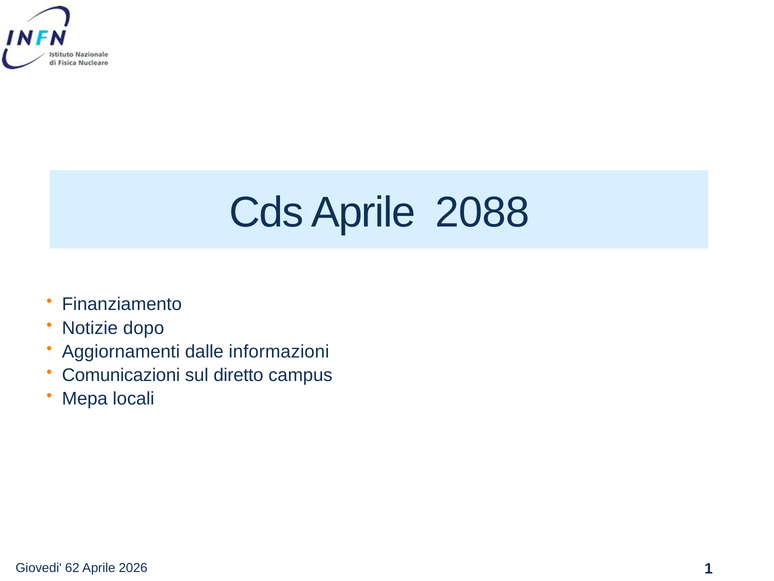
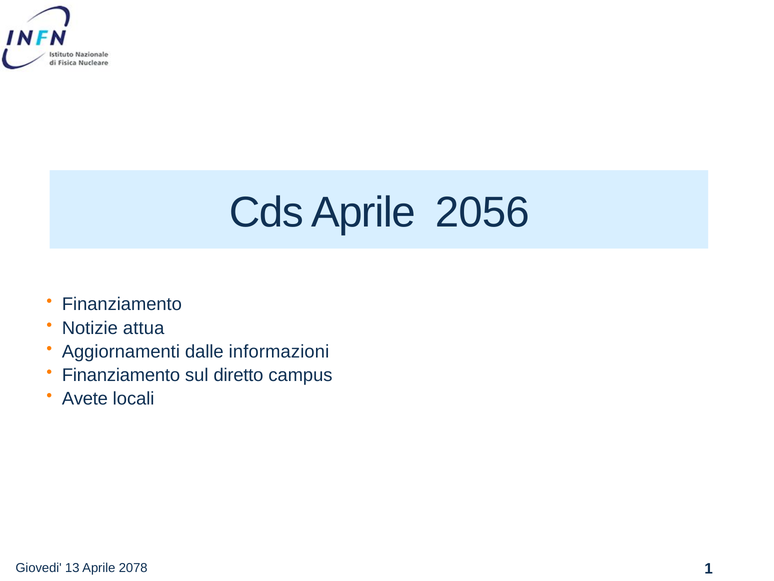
2088: 2088 -> 2056 (483, 212)
dopo: dopo -> attua (144, 328)
Comunicazioni: Comunicazioni -> Finanziamento (121, 375)
Mepa: Mepa -> Avete (85, 398)
62: 62 -> 13 (72, 567)
2026: 2026 -> 2078 (133, 567)
